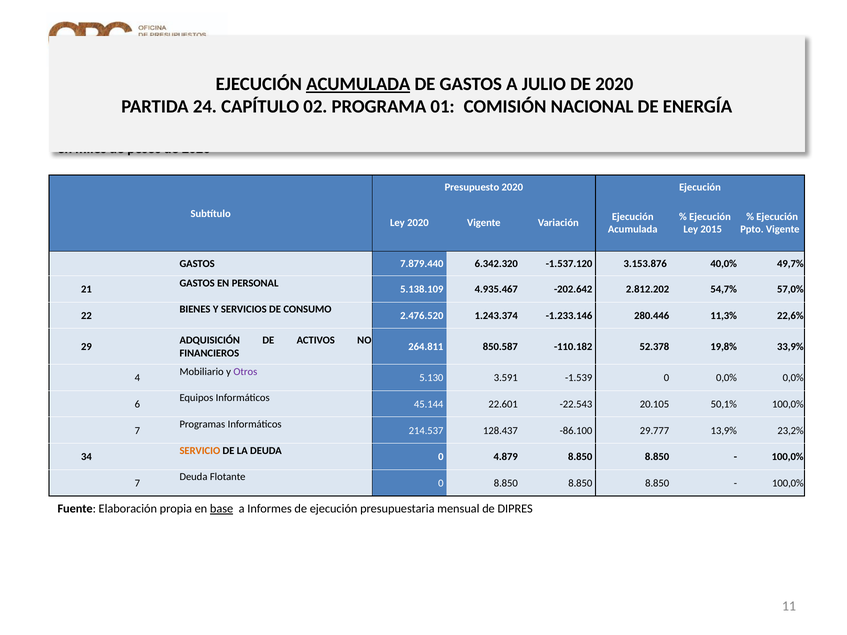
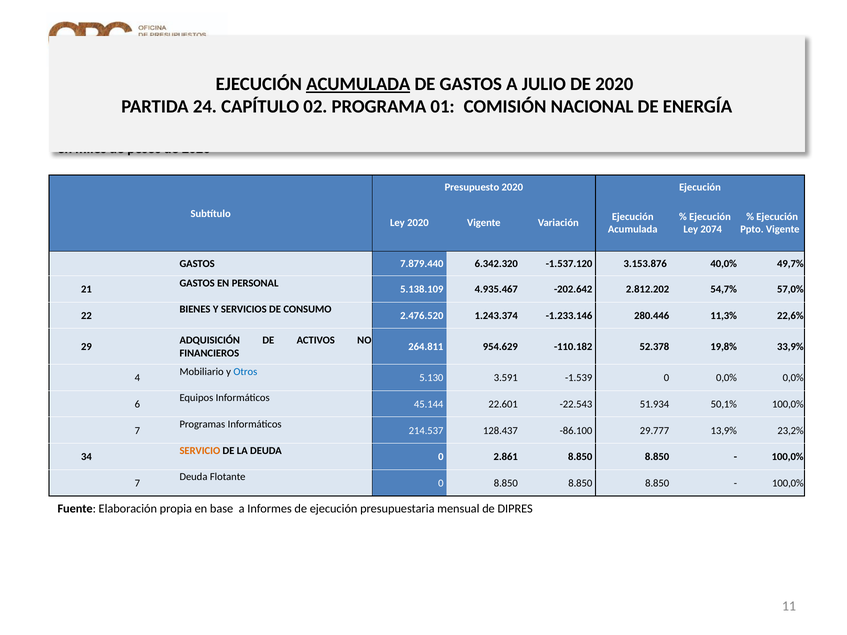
2015: 2015 -> 2074 (711, 230)
850.587: 850.587 -> 954.629 (500, 347)
Otros colour: purple -> blue (245, 372)
20.105: 20.105 -> 51.934 (654, 404)
4.879: 4.879 -> 2.861 (506, 457)
base underline: present -> none (222, 509)
